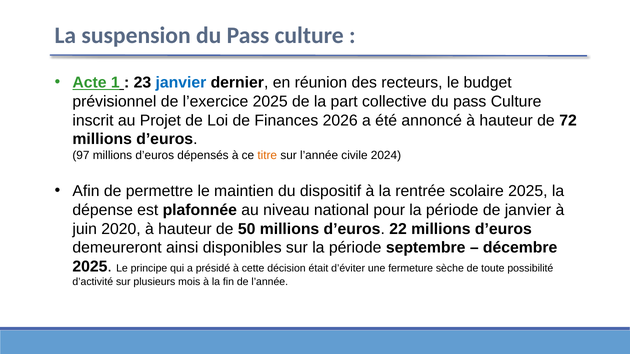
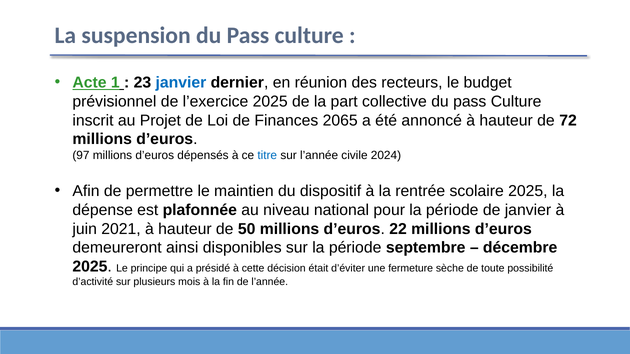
2026: 2026 -> 2065 (340, 120)
titre colour: orange -> blue (267, 156)
2020: 2020 -> 2021 (121, 229)
